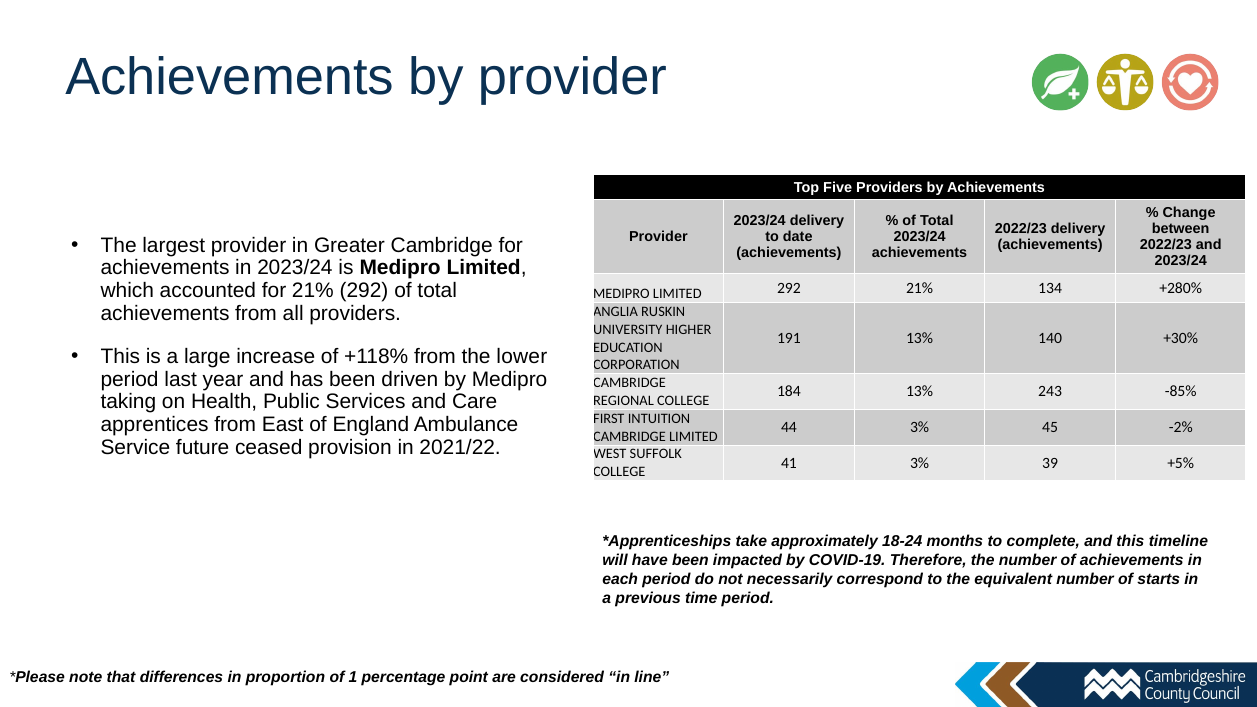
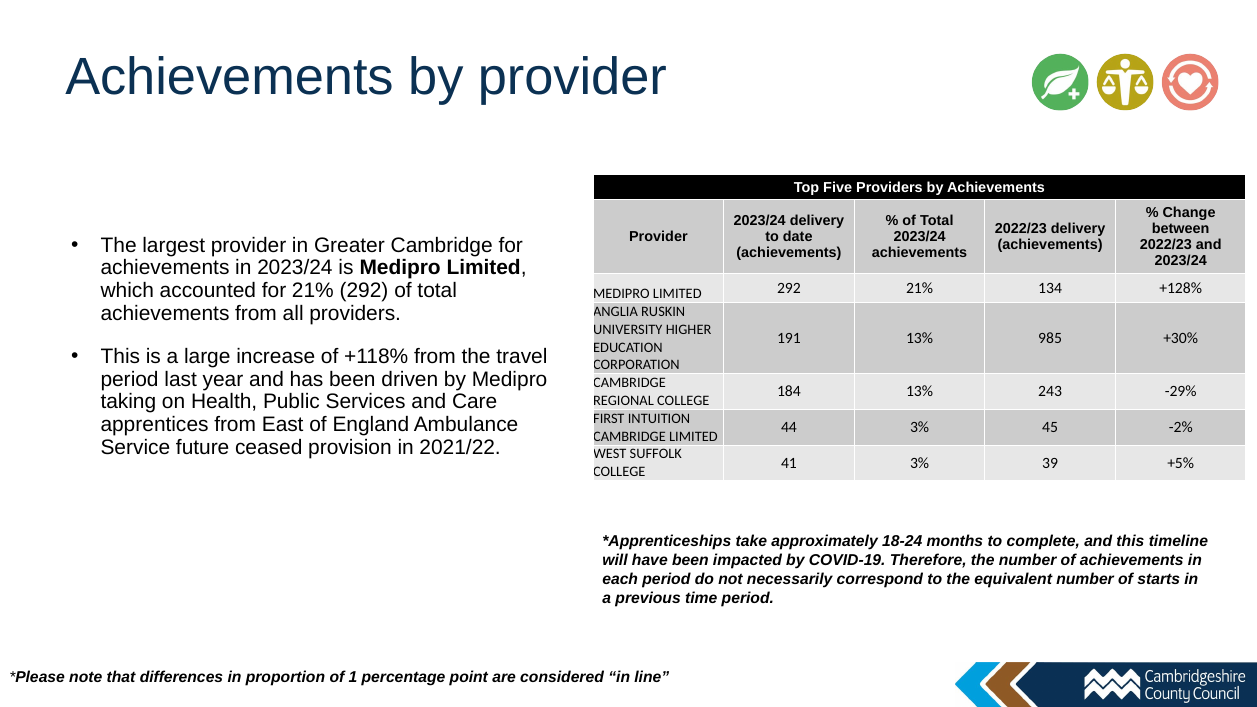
+280%: +280% -> +128% (1181, 288)
140: 140 -> 985 (1050, 338)
lower: lower -> travel (522, 357)
-85%: -85% -> -29% (1181, 392)
